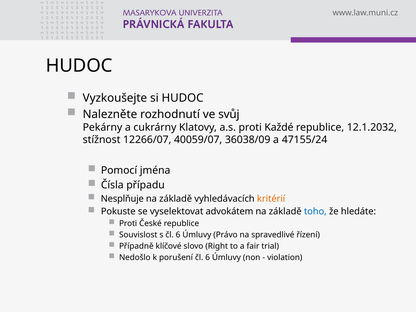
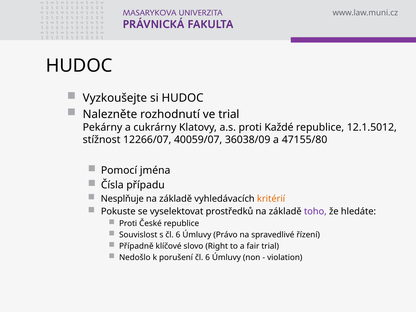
ve svůj: svůj -> trial (229, 114)
12.1.2032: 12.1.2032 -> 12.1.5012 (372, 127)
47155/24: 47155/24 -> 47155/80 (305, 140)
advokátem: advokátem -> prostředků (229, 212)
toho colour: blue -> purple (315, 212)
